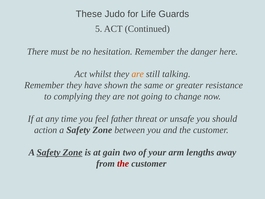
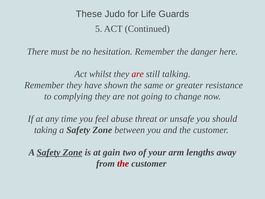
are colour: orange -> red (138, 74)
father: father -> abuse (122, 119)
action: action -> taking (46, 130)
